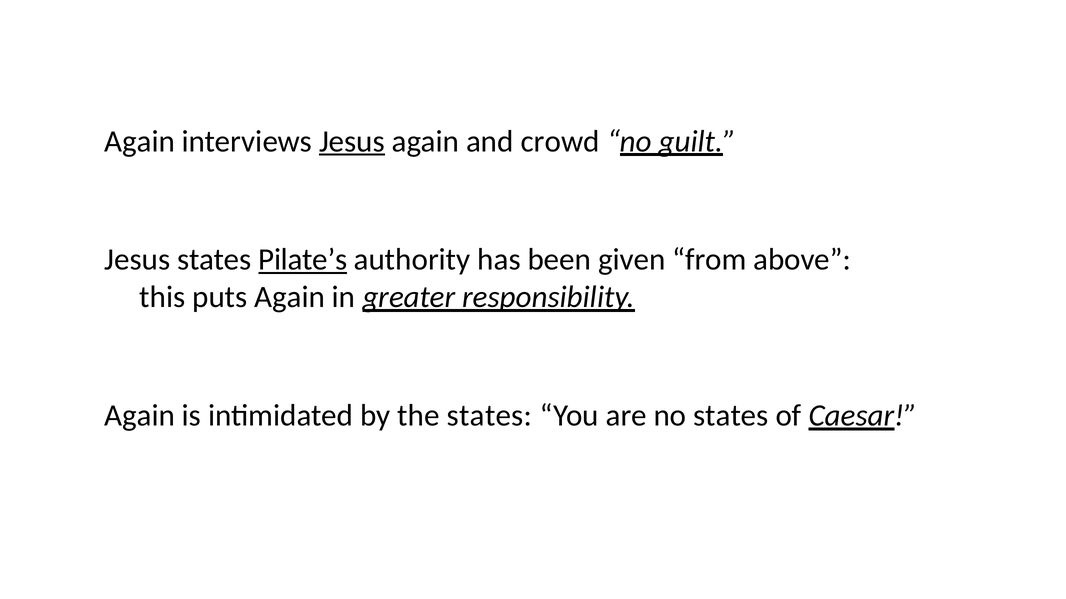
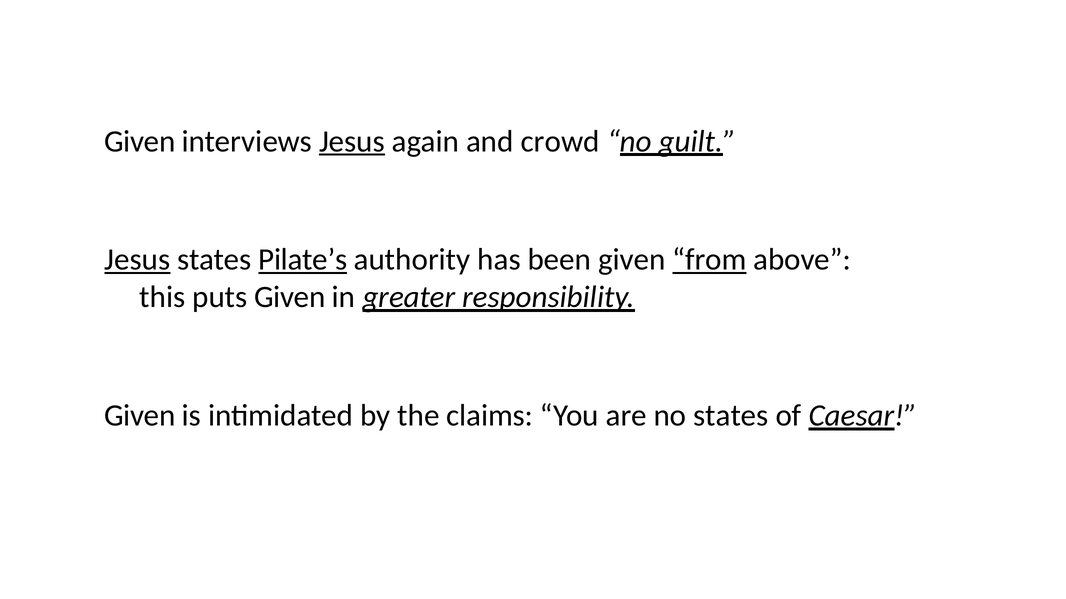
Again: Again -> Given (140, 141)
Jesus underline: none -> present (137, 260)
from underline: none -> present (709, 260)
puts Again: Again -> Given (290, 297)
Again: Again -> Given (140, 416)
the states: states -> claims (490, 416)
